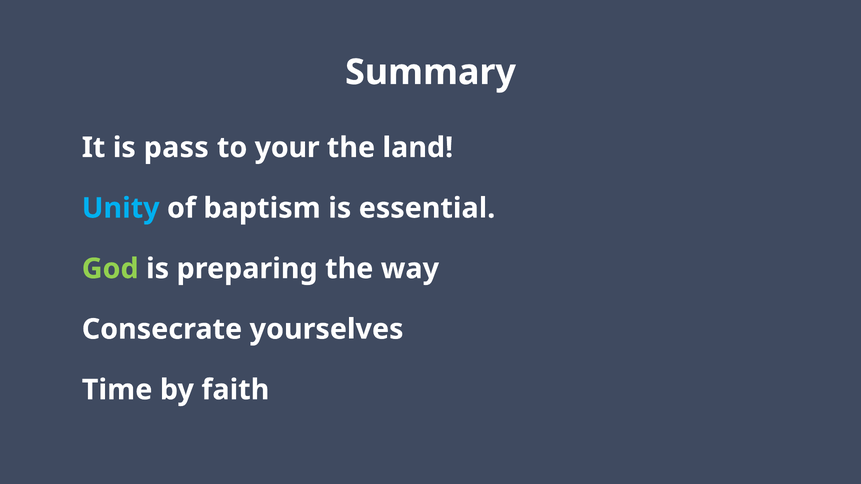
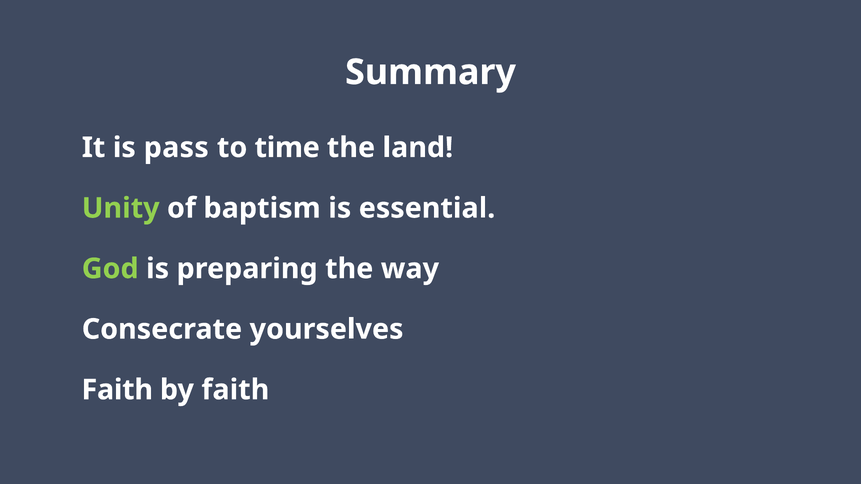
your: your -> time (287, 148)
Unity colour: light blue -> light green (121, 208)
Time: Time -> Faith (117, 390)
